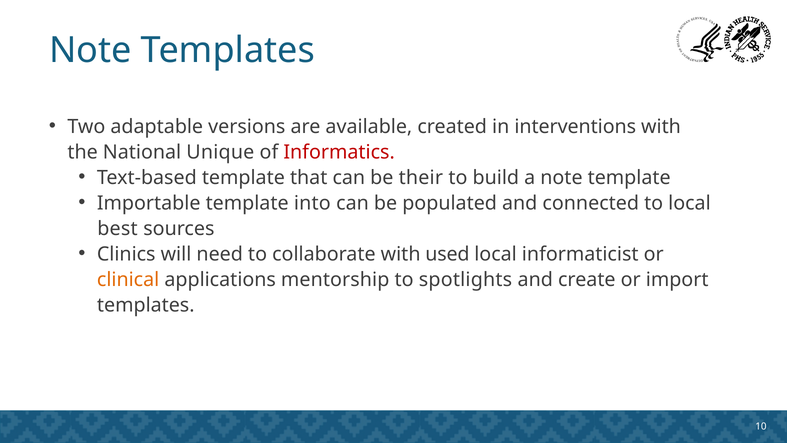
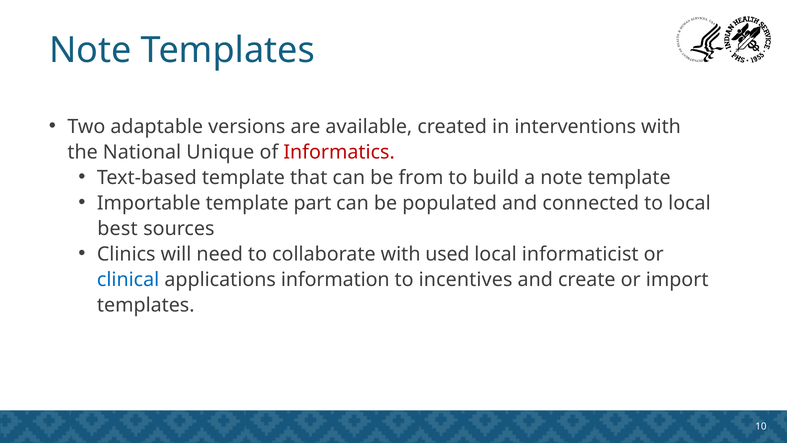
their: their -> from (421, 177)
into: into -> part (313, 203)
clinical colour: orange -> blue (128, 279)
mentorship: mentorship -> information (335, 279)
spotlights: spotlights -> incentives (466, 279)
